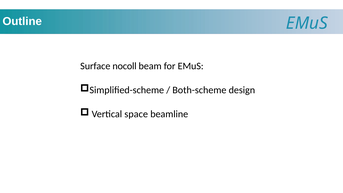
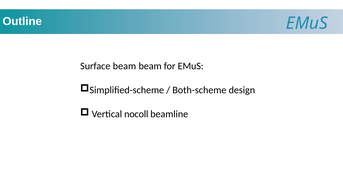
Surface nocoll: nocoll -> beam (124, 66)
space: space -> nocoll (136, 114)
